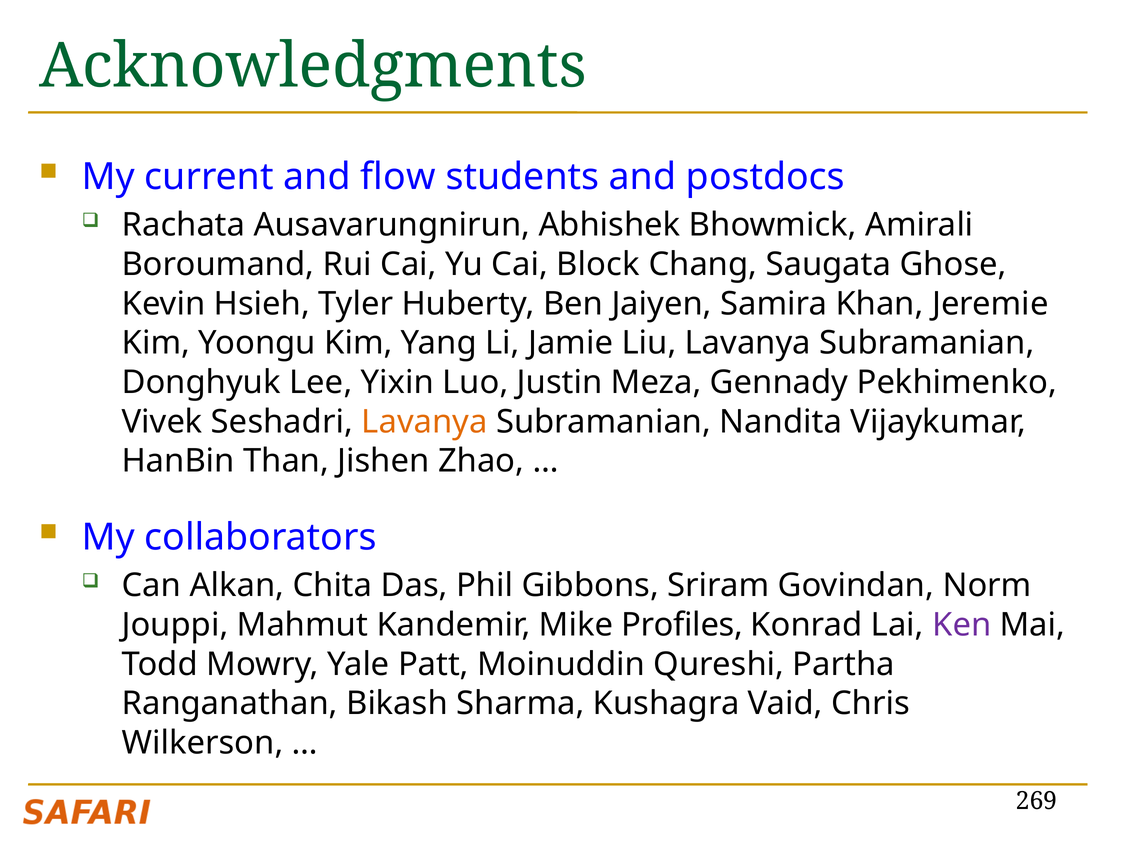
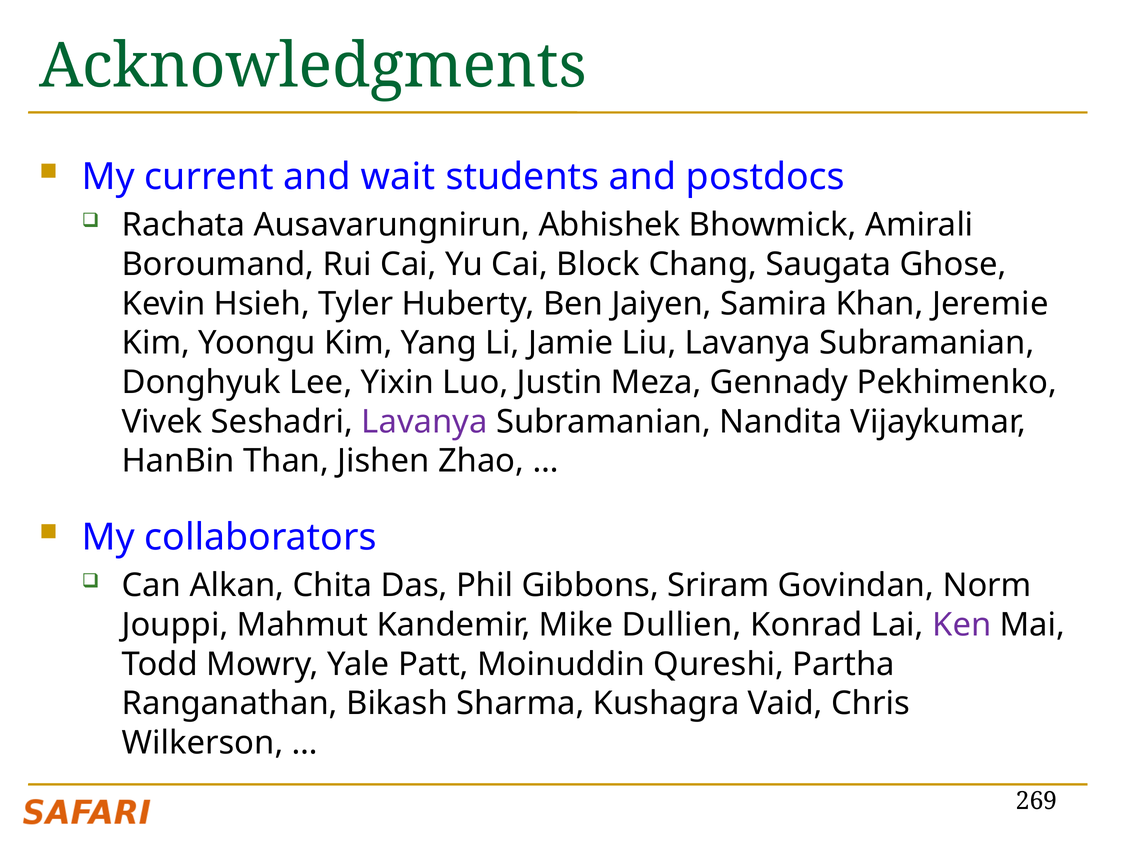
flow: flow -> wait (398, 177)
Lavanya colour: orange -> purple (424, 422)
Profiles: Profiles -> Dullien (682, 626)
